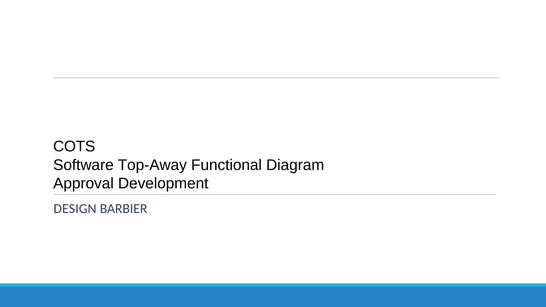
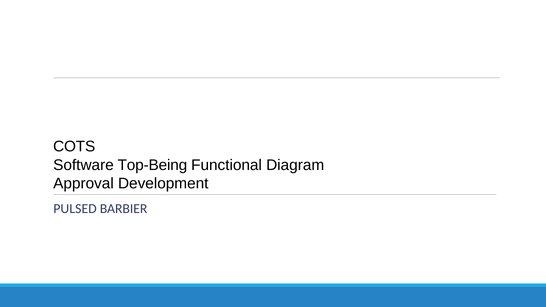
Top-Away: Top-Away -> Top-Being (152, 165)
DESIGN: DESIGN -> PULSED (75, 209)
